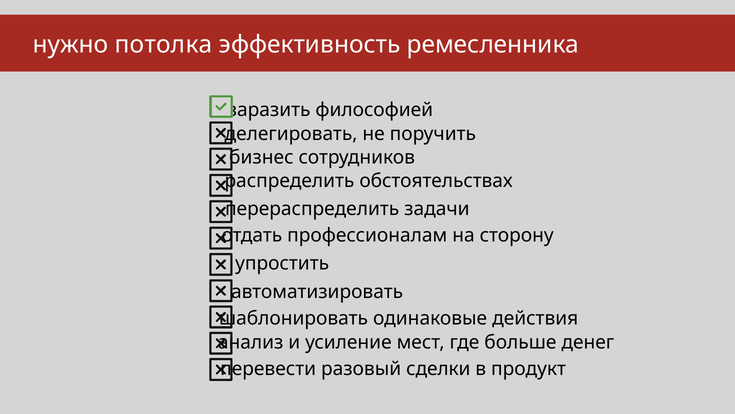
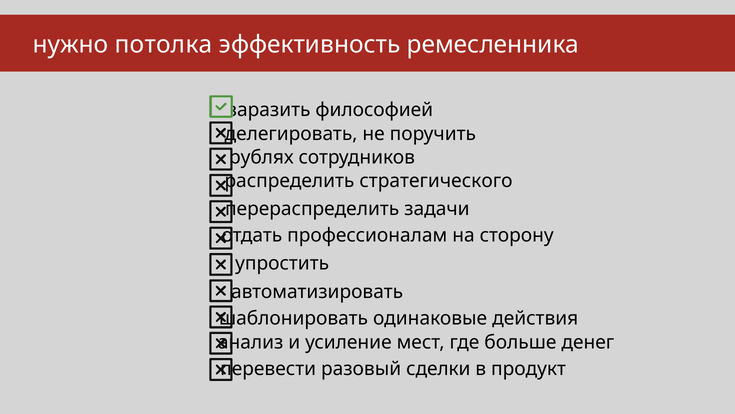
бизнес: бизнес -> рублях (261, 157)
обстоятельствах: обстоятельствах -> стратегического (436, 181)
